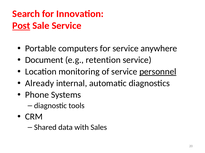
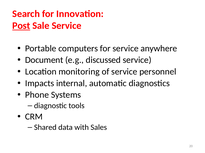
retention: retention -> discussed (103, 60)
personnel underline: present -> none (158, 72)
Already: Already -> Impacts (40, 84)
